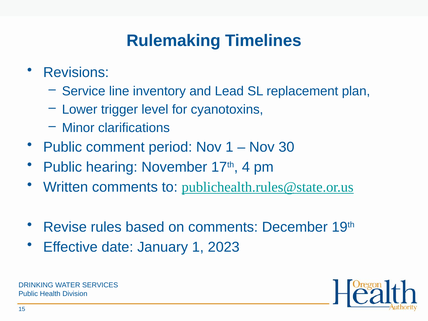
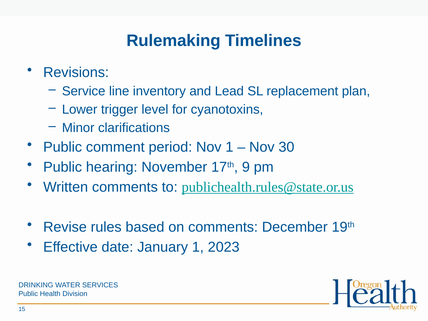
4: 4 -> 9 (246, 167)
